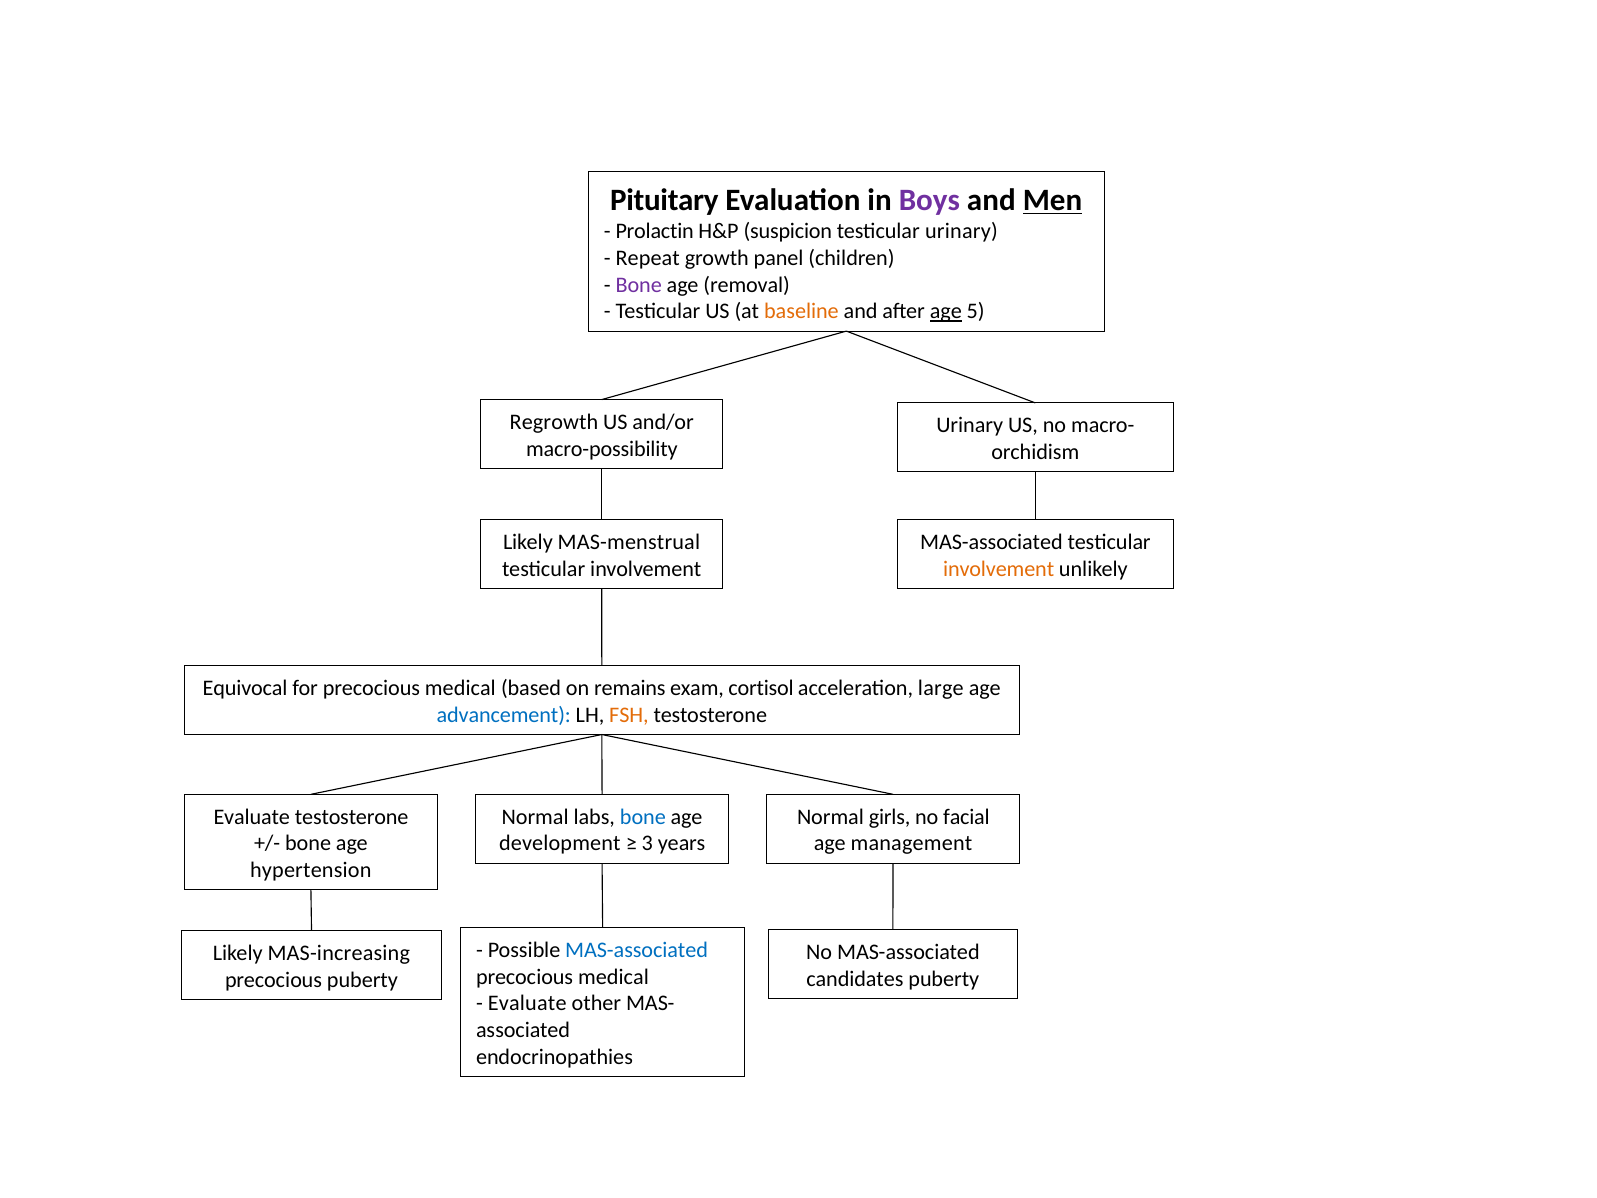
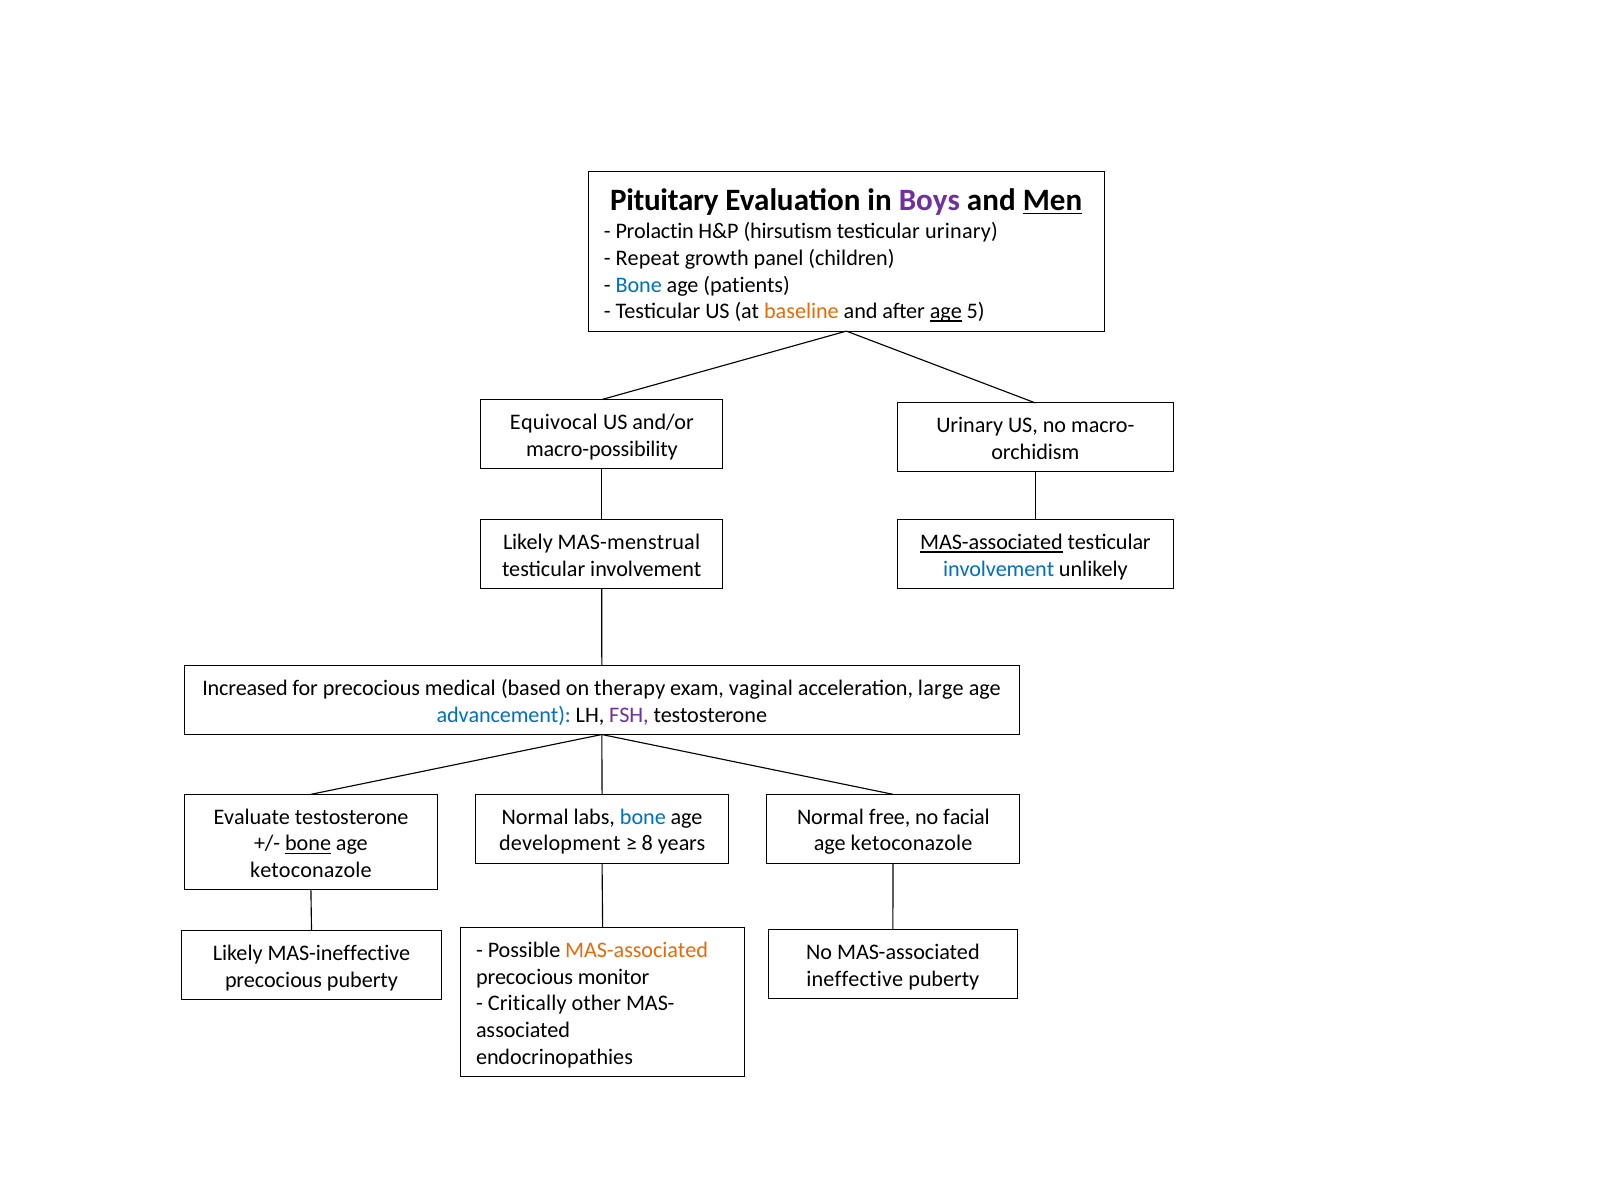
suspicion: suspicion -> hirsutism (788, 231)
Bone colour: purple -> blue (639, 285)
removal: removal -> patients (747, 285)
Regrowth: Regrowth -> Equivocal (554, 422)
MAS-associated underline: none -> present (991, 542)
involvement colour: orange -> blue (999, 569)
Equivocal: Equivocal -> Increased (245, 688)
remains: remains -> therapy (630, 688)
cortisol: cortisol -> vaginal (761, 688)
FSH colour: orange -> purple (629, 715)
girls: girls -> free (890, 817)
bone underline: none -> present (308, 843)
3: 3 -> 8 (647, 843)
management: management -> ketoconazole (912, 843)
hypertension: hypertension -> ketoconazole (311, 870)
MAS-associated colour: blue -> orange (637, 950)
MAS-increasing: MAS-increasing -> MAS-ineffective (339, 953)
medical: medical -> monitor (614, 977)
candidates: candidates -> ineffective (855, 978)
Evaluate: Evaluate -> Critically (527, 1003)
